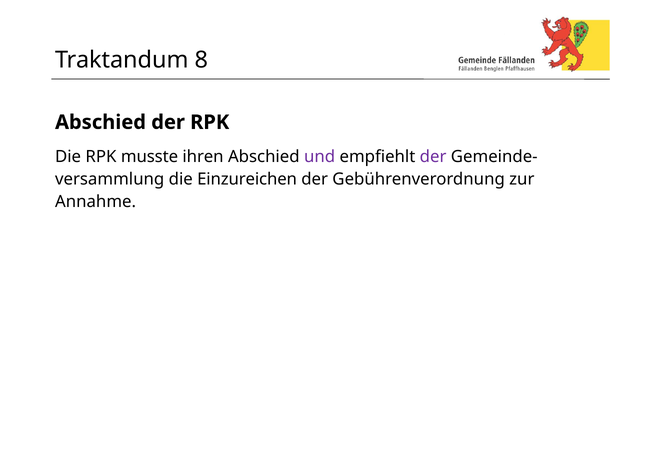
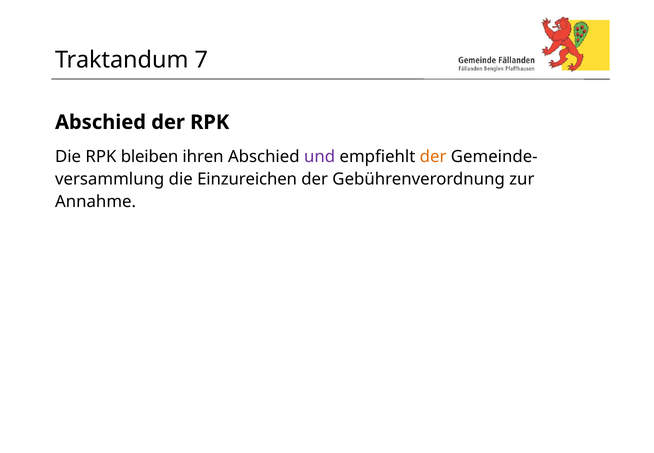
8: 8 -> 7 (202, 60)
musste: musste -> bleiben (150, 157)
der colour: purple -> orange (433, 157)
